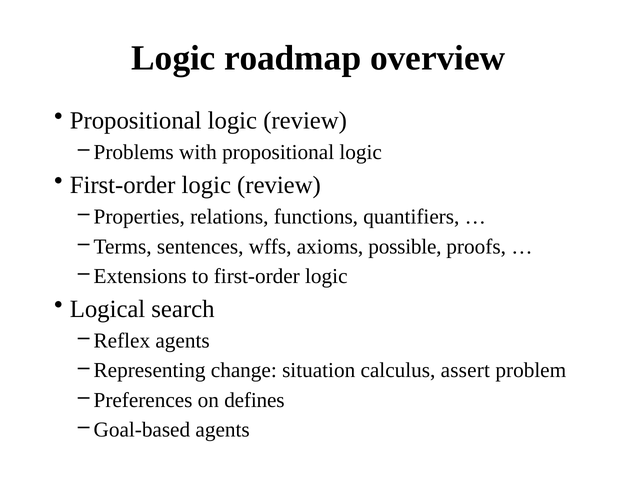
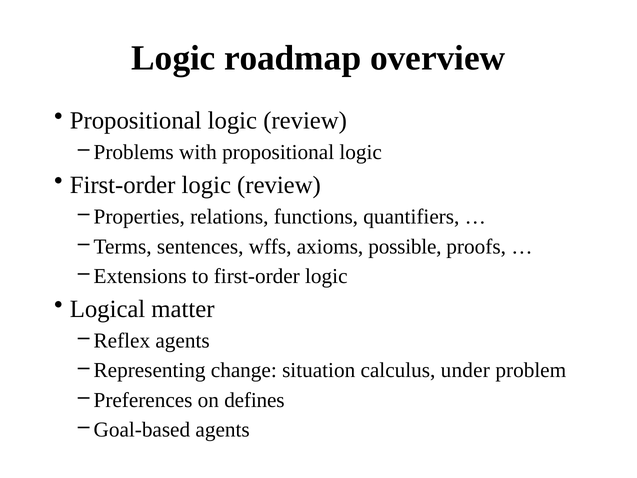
search: search -> matter (183, 309)
assert: assert -> under (465, 370)
